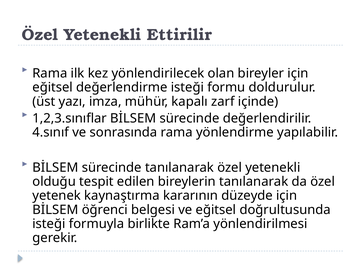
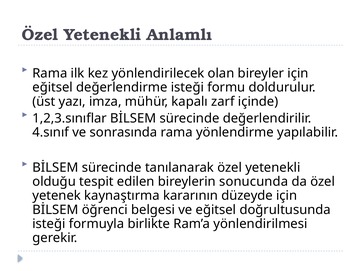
Ettirilir: Ettirilir -> Anlamlı (179, 35)
bireylerin tanılanarak: tanılanarak -> sonucunda (254, 181)
